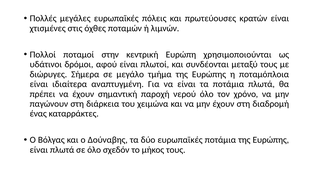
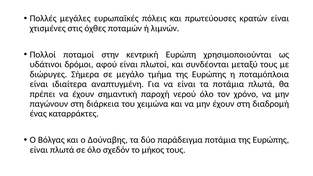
δύο ευρωπαϊκές: ευρωπαϊκές -> παράδειγμα (180, 140)
